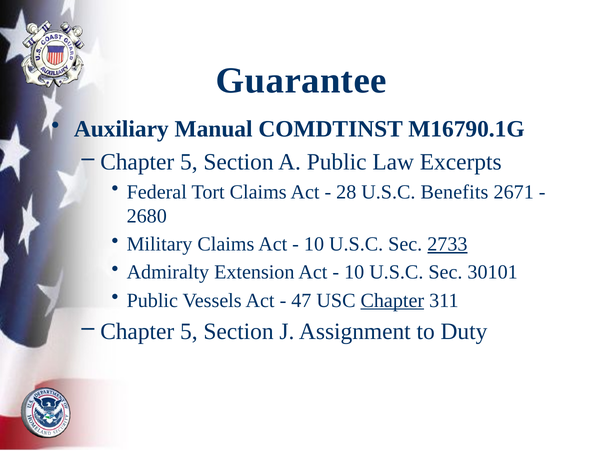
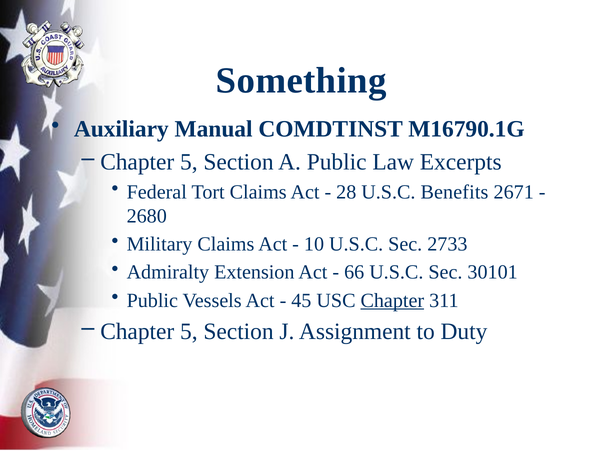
Guarantee: Guarantee -> Something (301, 80)
2733 underline: present -> none (447, 244)
10: 10 -> 66 (354, 272)
47: 47 -> 45 (301, 301)
